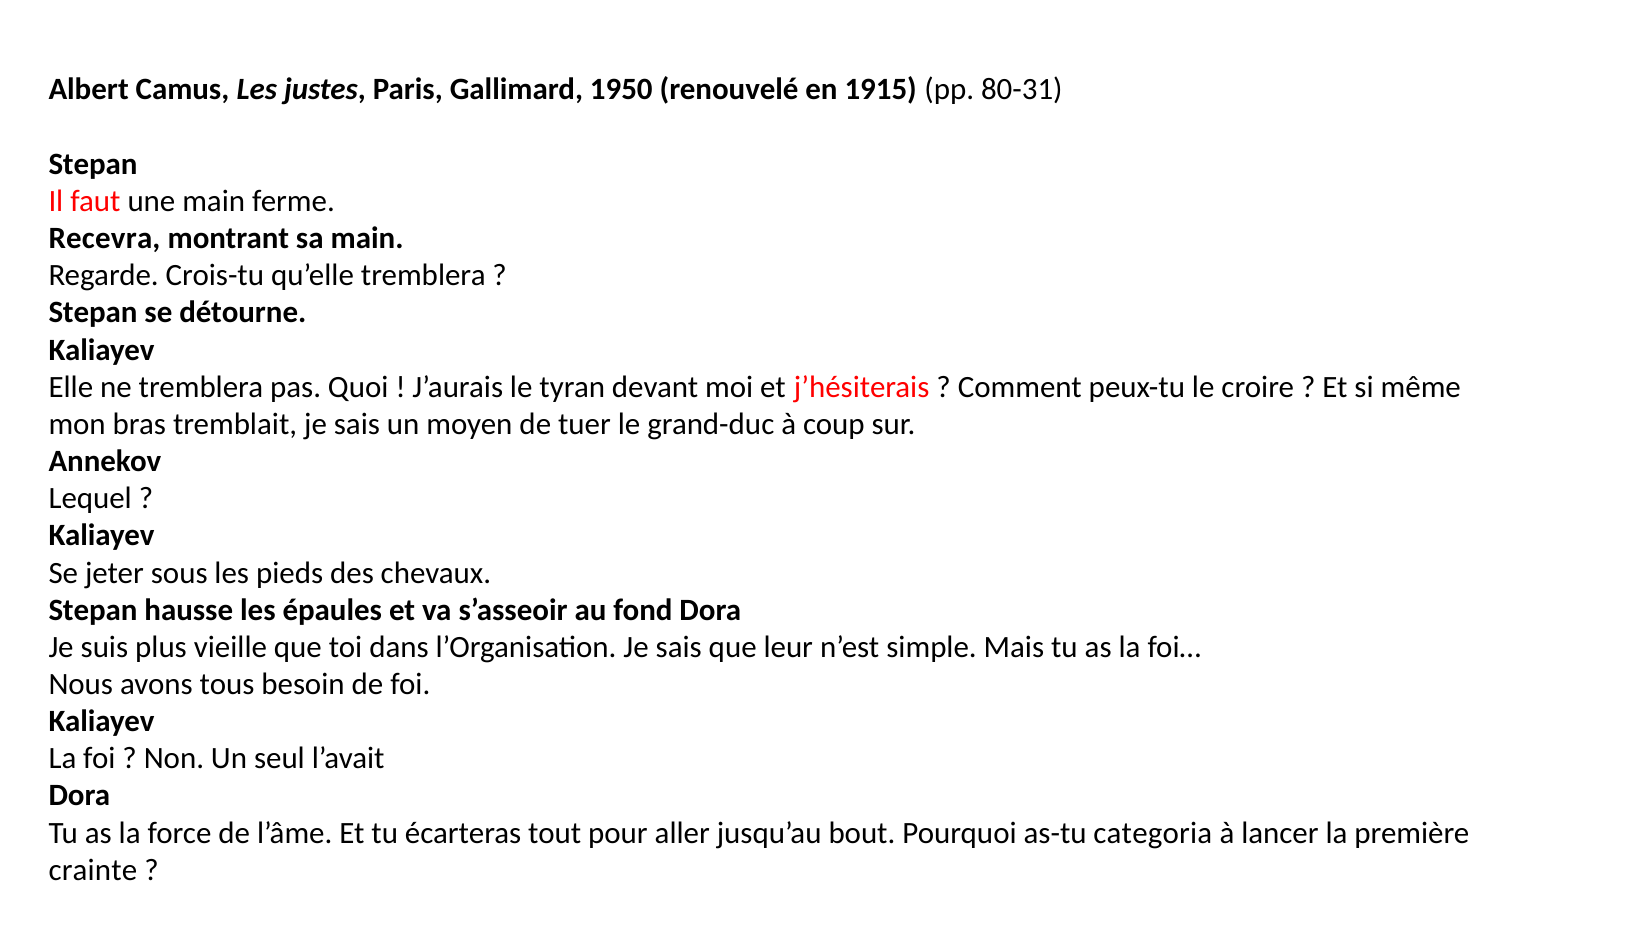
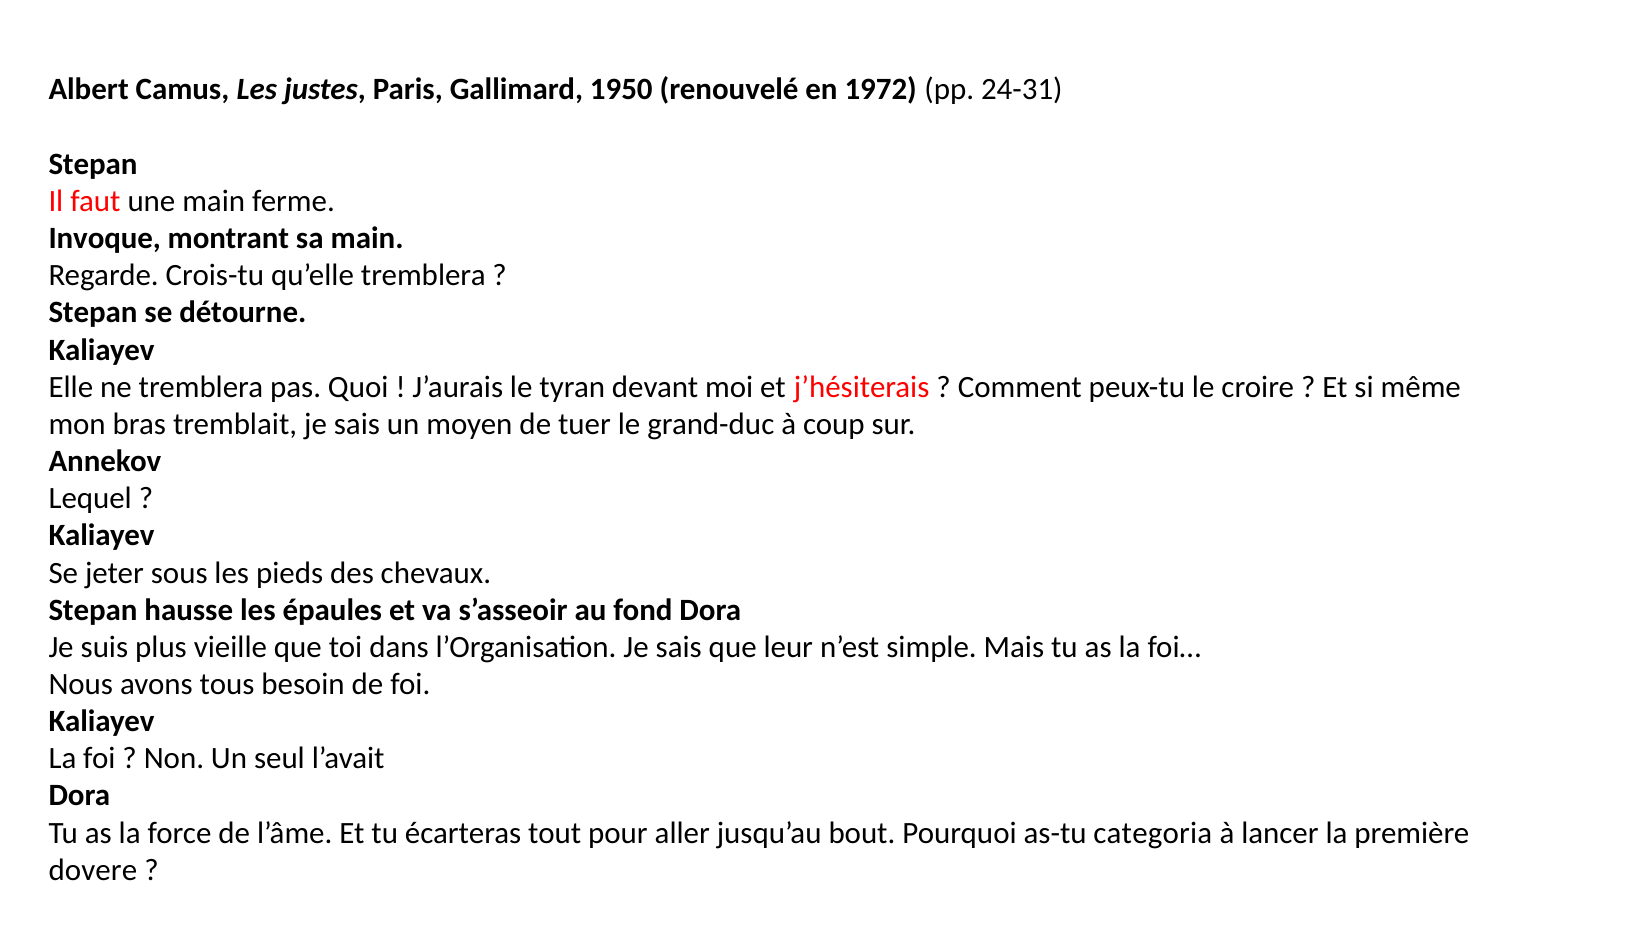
1915: 1915 -> 1972 (881, 90)
80-31: 80-31 -> 24-31 (1022, 90)
Recevra: Recevra -> Invoque (105, 238)
crainte: crainte -> dovere (93, 870)
